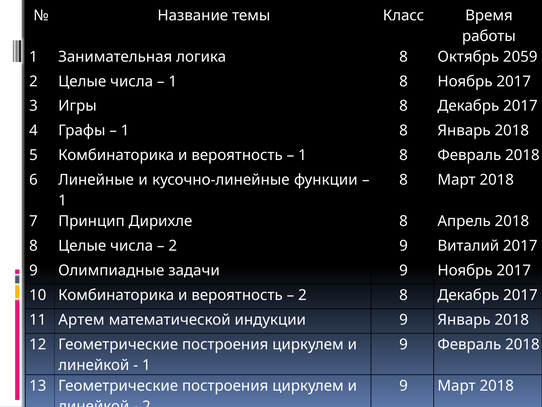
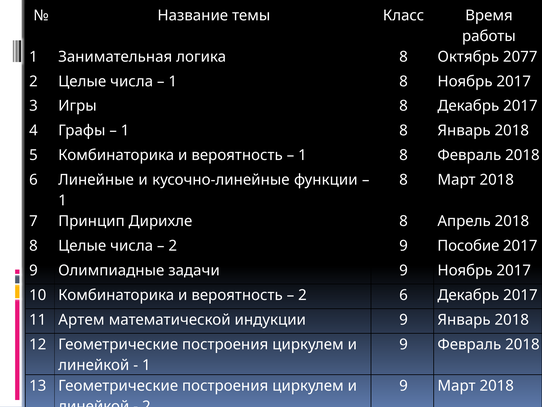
2059: 2059 -> 2077 (520, 57)
Виталий: Виталий -> Пособие (468, 246)
2 8: 8 -> 6 (404, 295)
